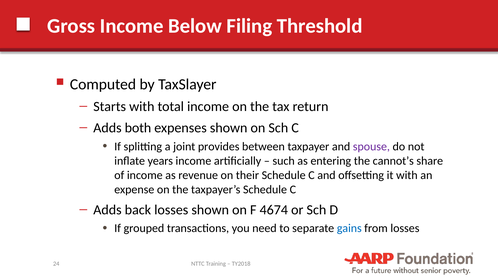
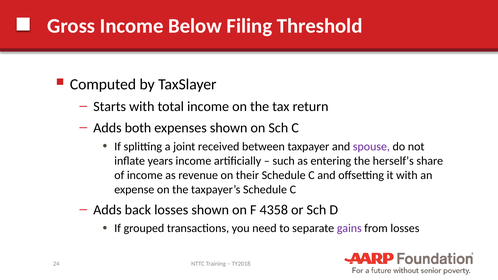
provides: provides -> received (219, 147)
cannot’s: cannot’s -> herself’s (393, 161)
4674: 4674 -> 4358 (274, 210)
gains colour: blue -> purple (349, 228)
